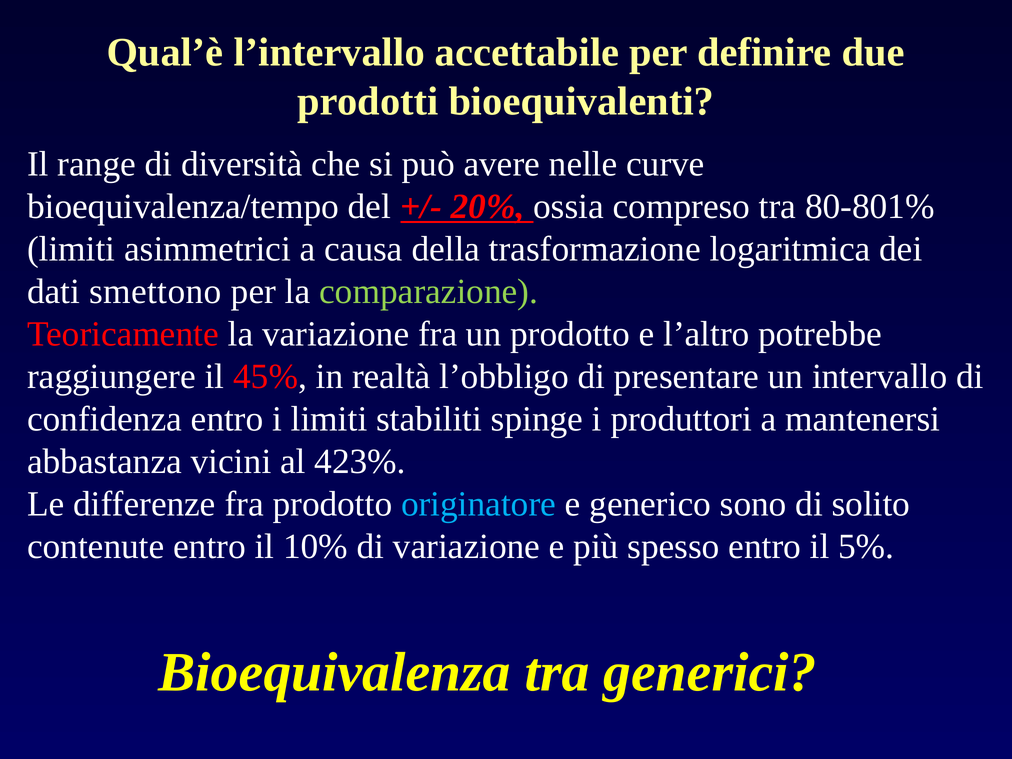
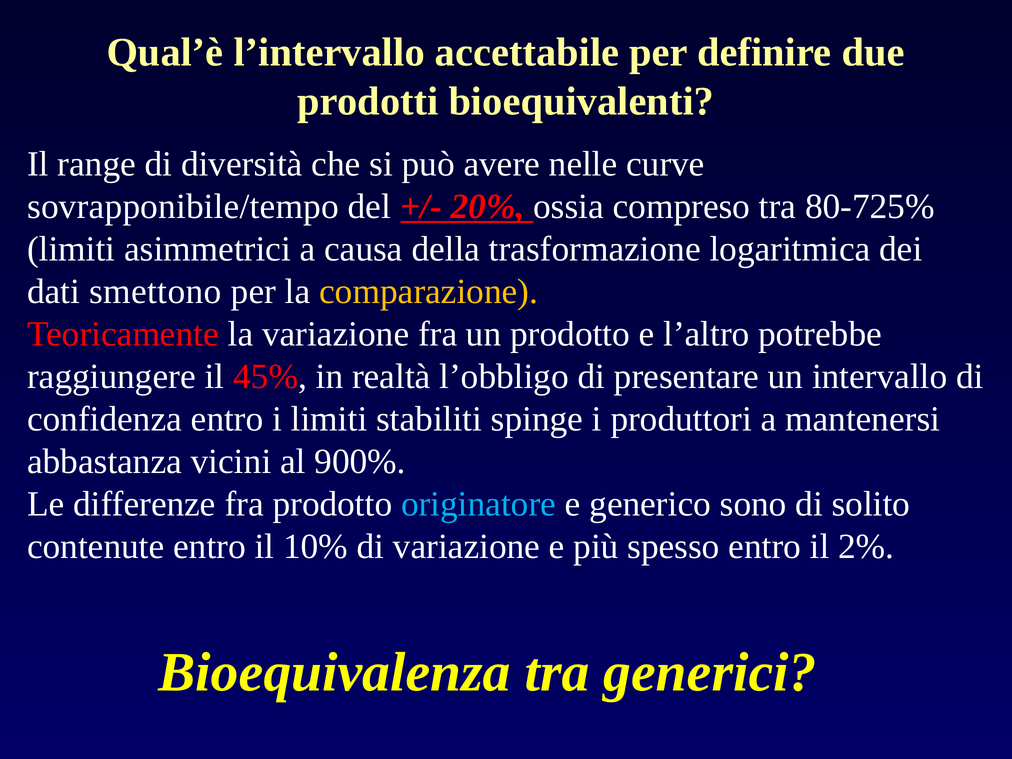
bioequivalenza/tempo: bioequivalenza/tempo -> sovrapponibile/tempo (183, 206)
80-801%: 80-801% -> 80-725% (870, 206)
comparazione colour: light green -> yellow (429, 292)
423%: 423% -> 900% (360, 462)
5%: 5% -> 2% (866, 547)
